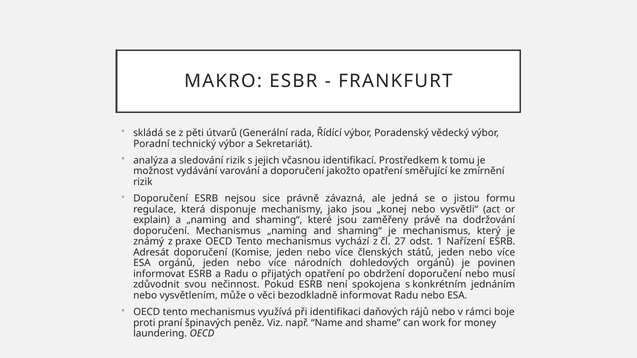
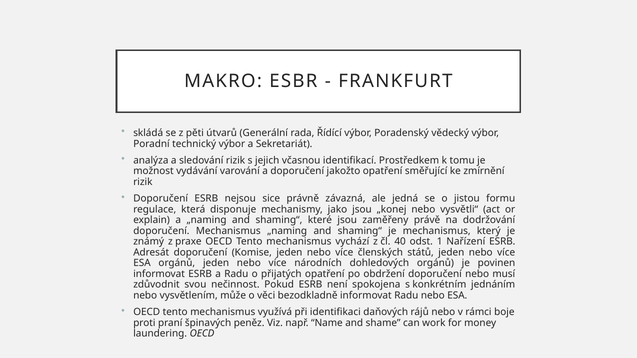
27: 27 -> 40 (400, 242)
